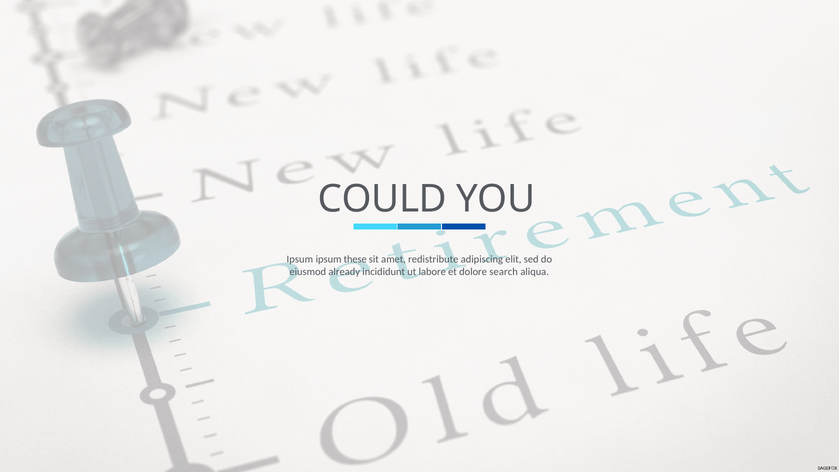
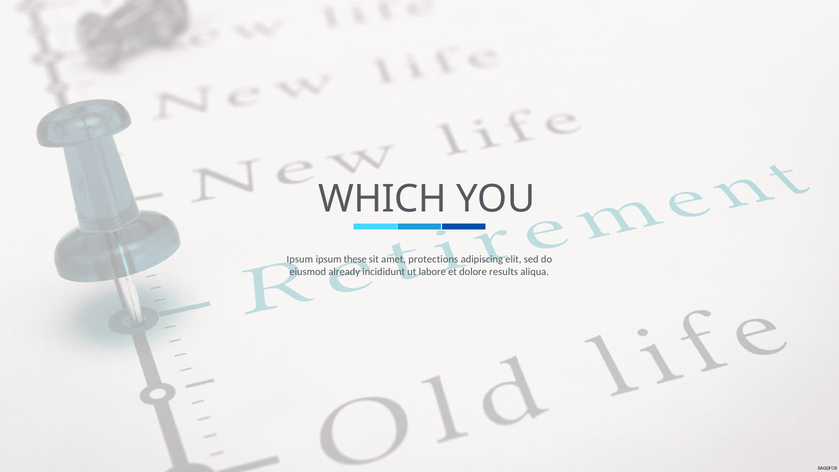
COULD: COULD -> WHICH (382, 199)
redistribute: redistribute -> protections (433, 259)
search: search -> results (504, 272)
